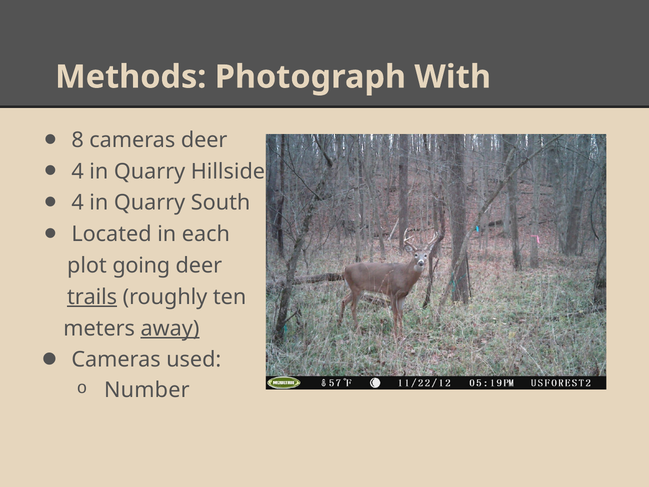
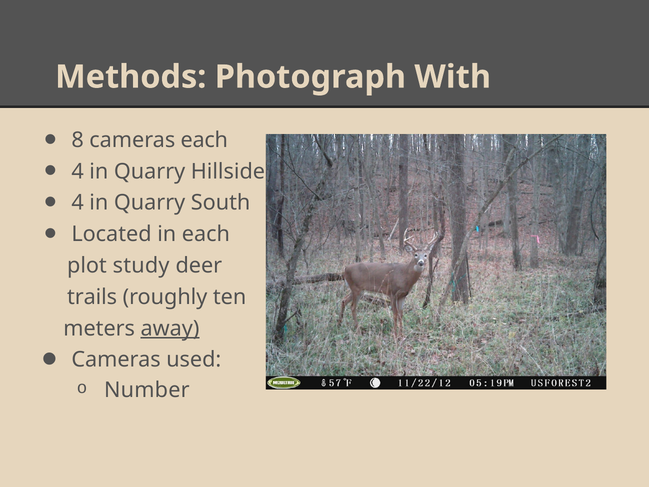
cameras deer: deer -> each (204, 140)
going: going -> study (141, 265)
trails underline: present -> none (92, 297)
